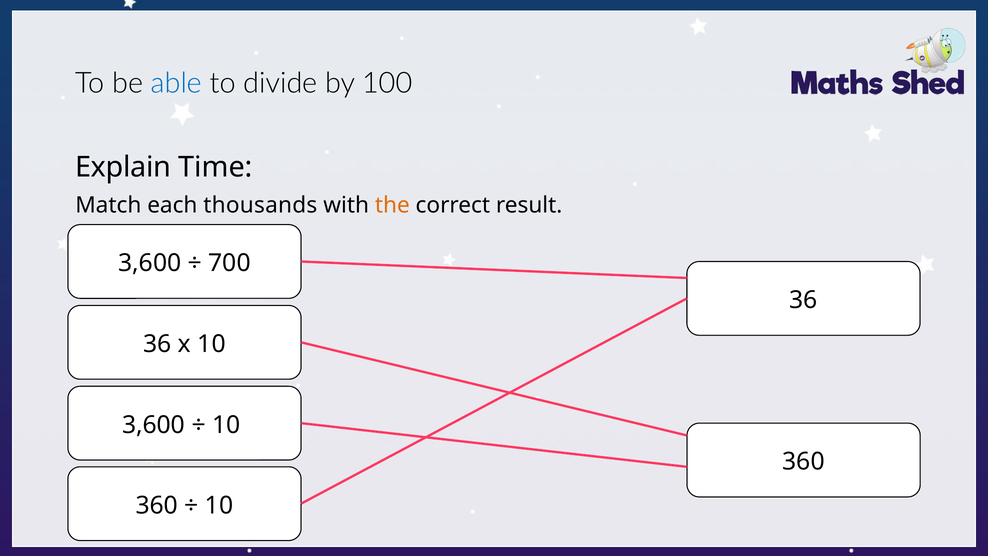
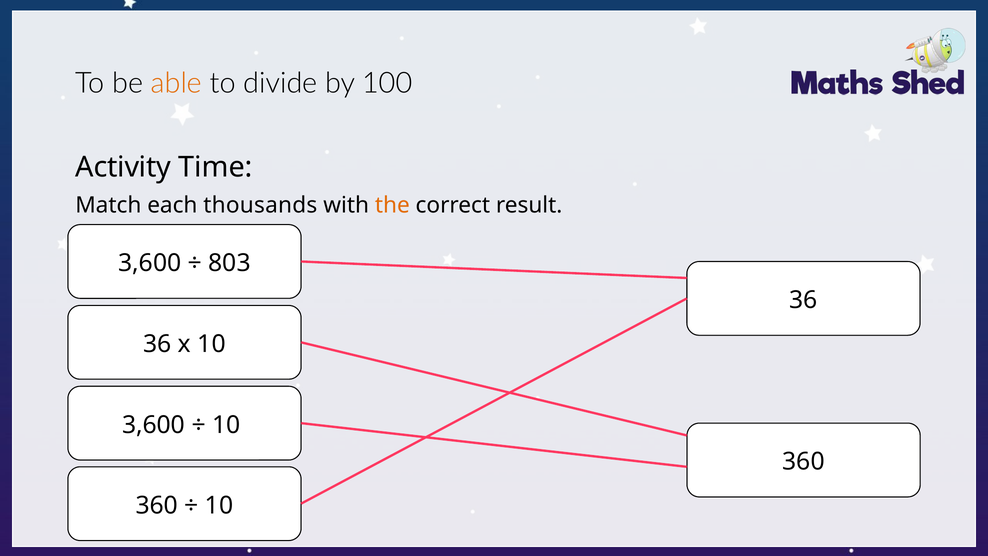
able colour: blue -> orange (176, 83)
Explain: Explain -> Activity (123, 167)
700: 700 -> 803 (229, 263)
